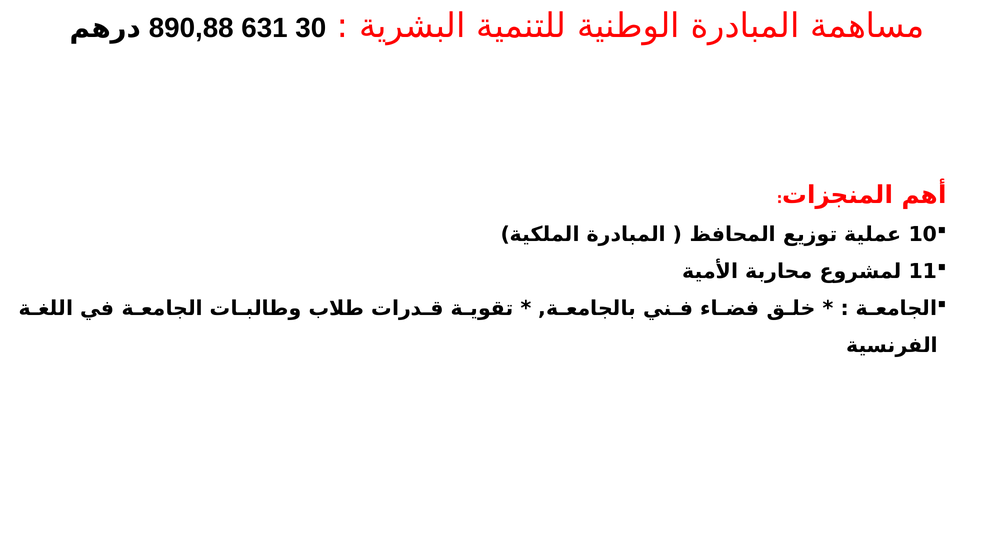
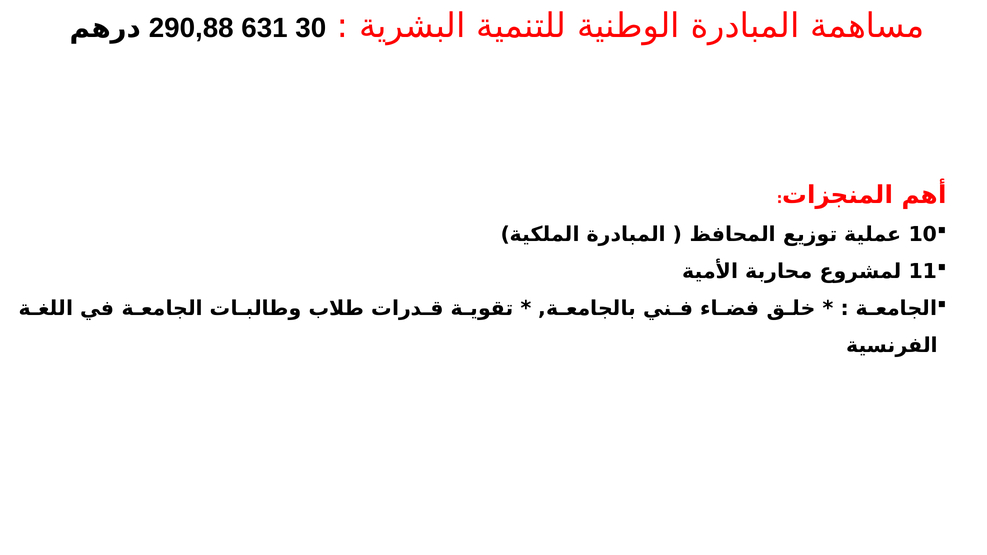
890,88: 890,88 -> 290,88 (191, 28)
